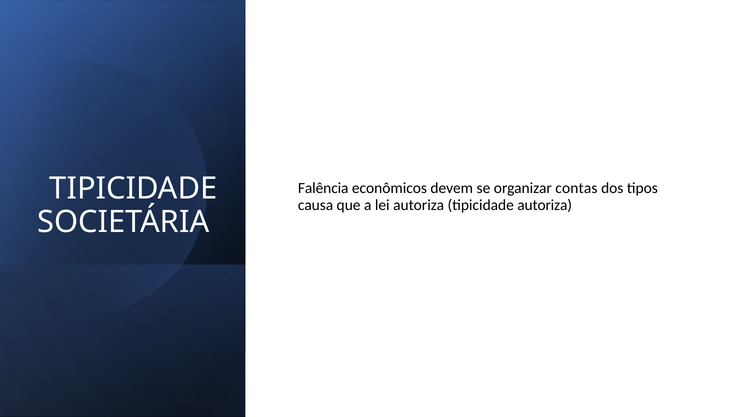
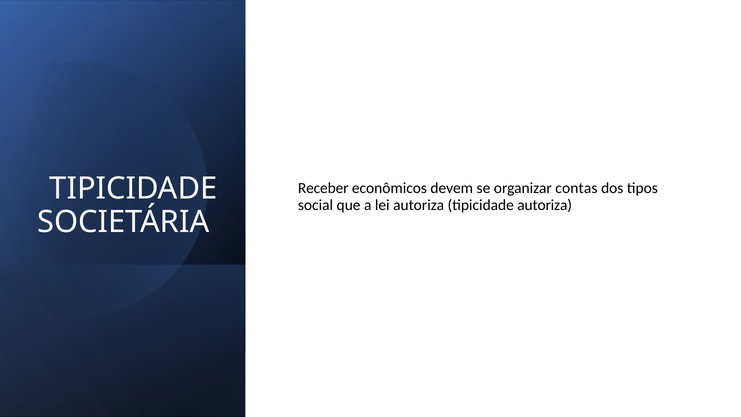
Falência: Falência -> Receber (323, 188)
causa: causa -> social (316, 205)
